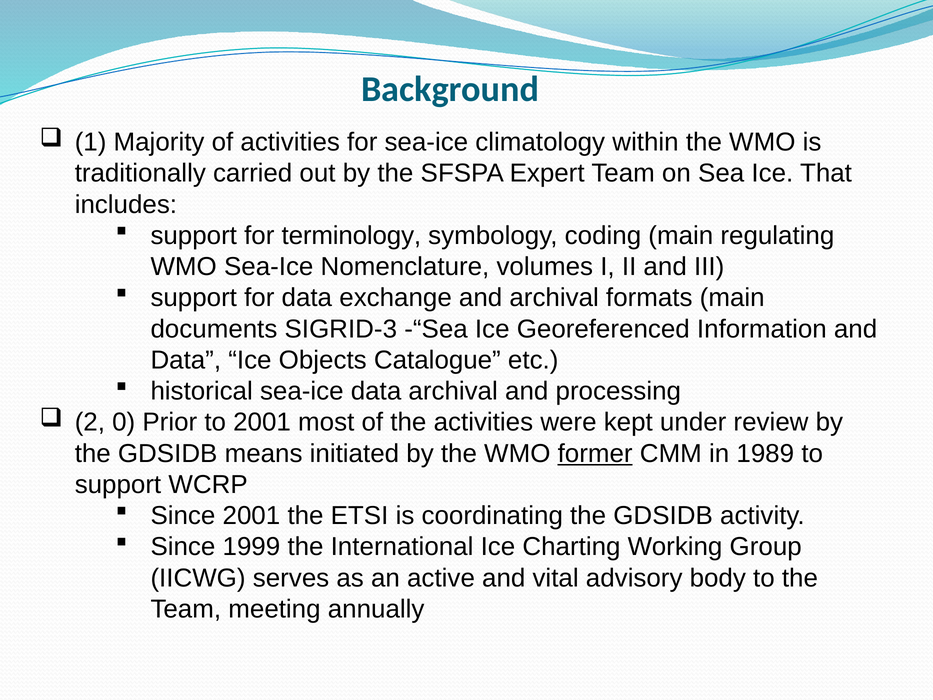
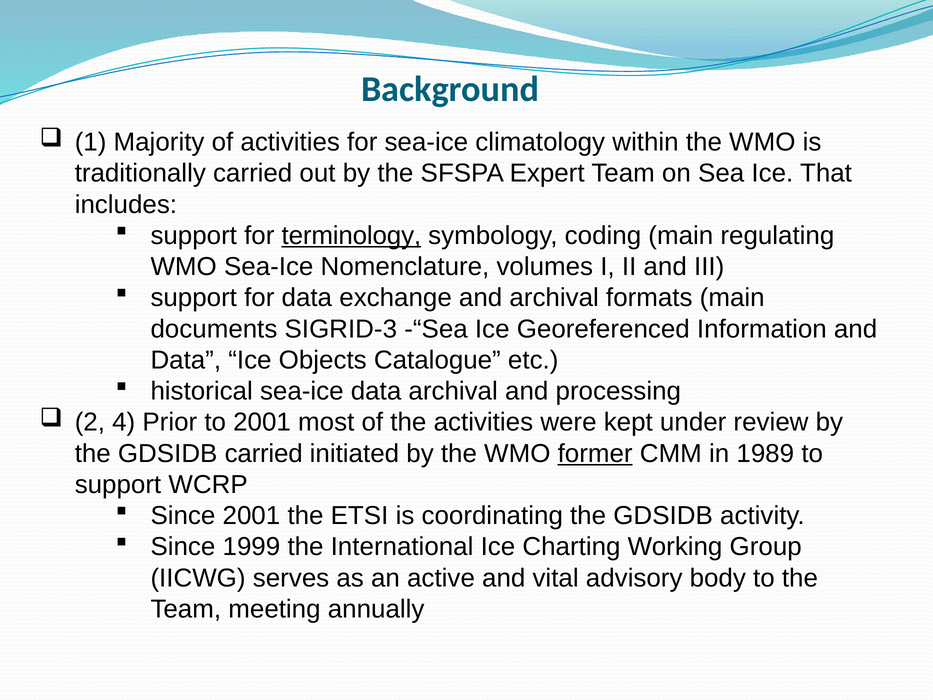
terminology underline: none -> present (351, 236)
0: 0 -> 4 (124, 422)
GDSIDB means: means -> carried (264, 453)
